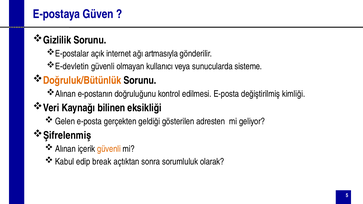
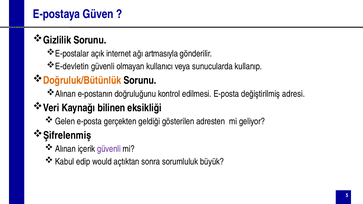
sisteme: sisteme -> kullanıp (248, 66)
kimliği: kimliği -> adresi (294, 94)
güvenli colour: orange -> purple (109, 149)
break: break -> would (102, 162)
olarak: olarak -> büyük (212, 162)
